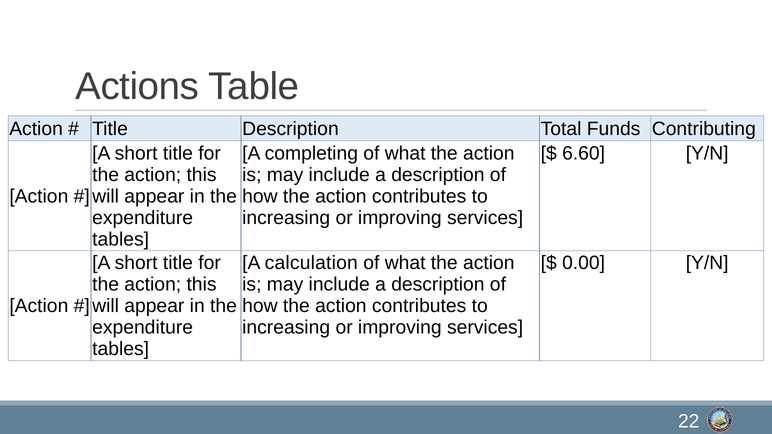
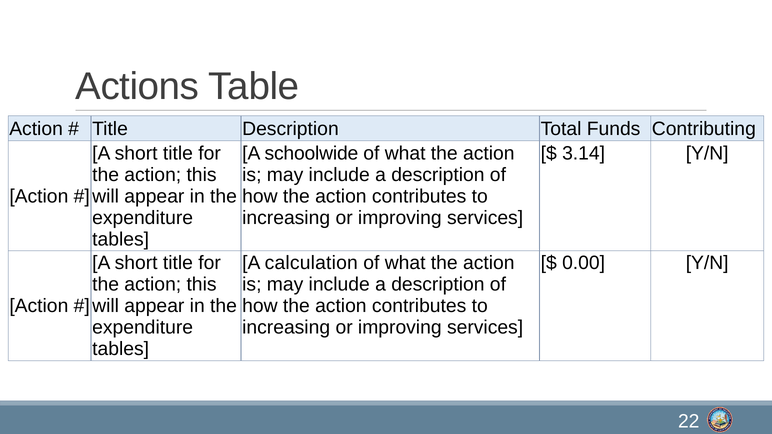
completing: completing -> schoolwide (311, 153)
6.60: 6.60 -> 3.14 (584, 153)
